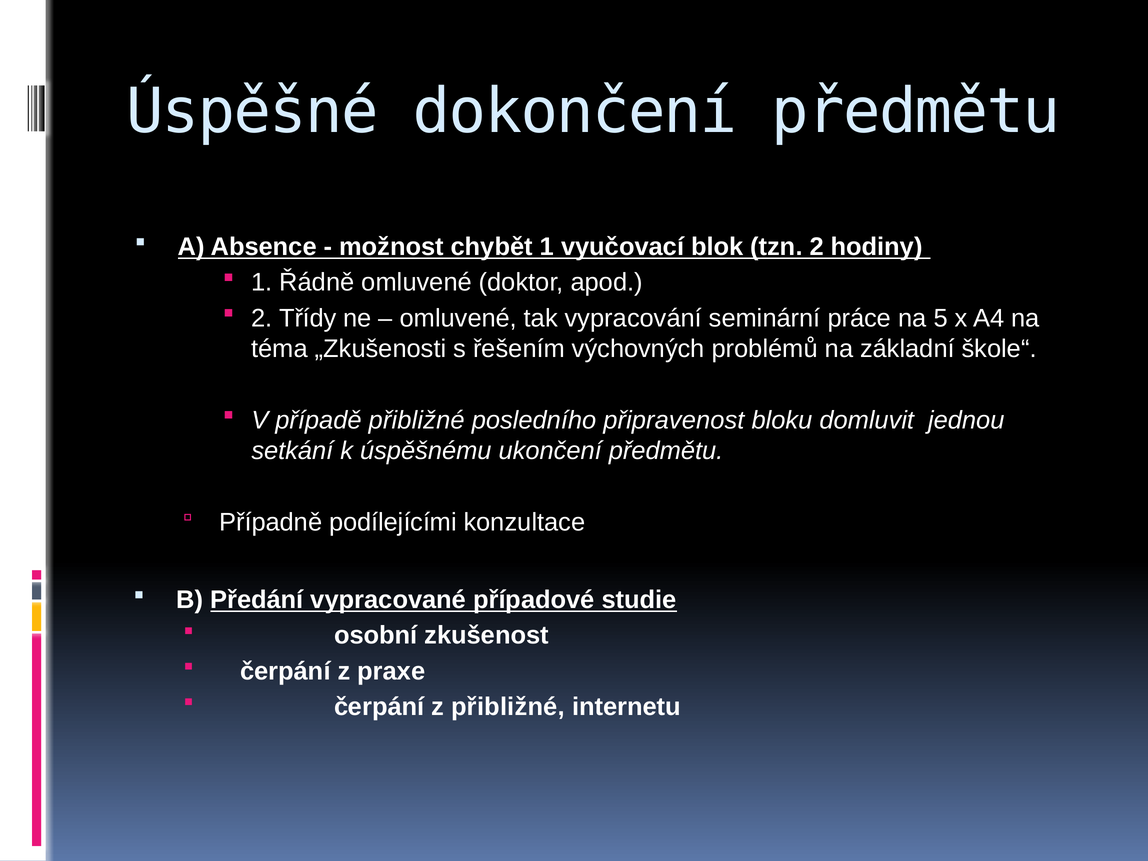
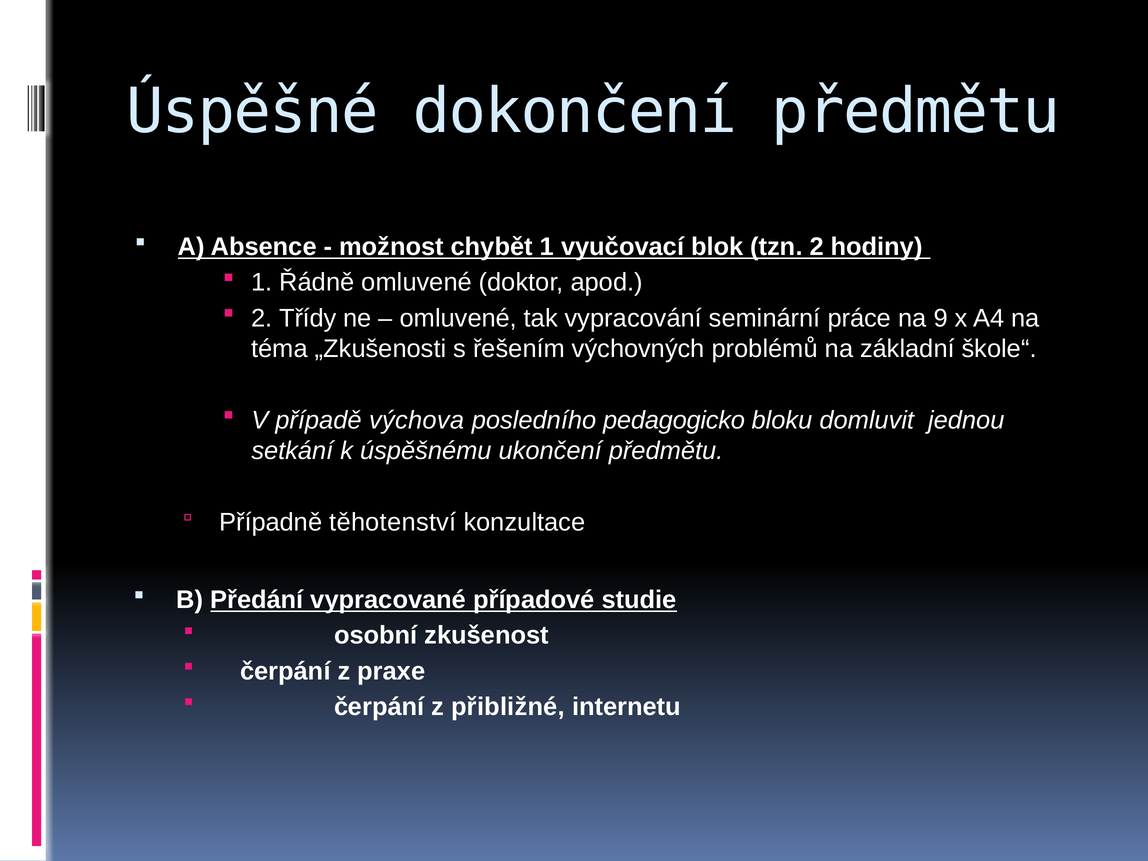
5: 5 -> 9 (941, 318)
případě přibližné: přibližné -> výchova (417, 420)
připravenost: připravenost -> pedagogicko (674, 420)
podílejícími: podílejícími -> těhotenství (393, 522)
